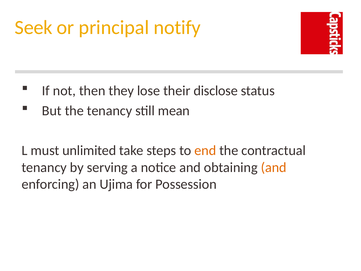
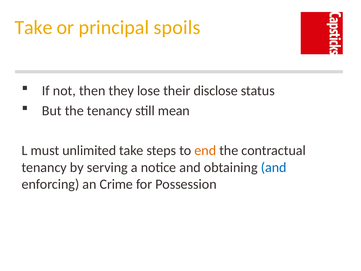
Seek: Seek -> Take (34, 28)
notify: notify -> spoils (177, 28)
and colour: orange -> blue (274, 167)
Ujima: Ujima -> Crime (116, 184)
